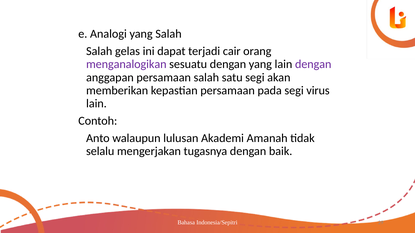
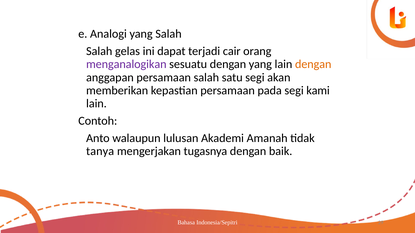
dengan colour: purple -> orange (313, 64)
virus: virus -> kami (318, 91)
selalu: selalu -> tanya (100, 152)
